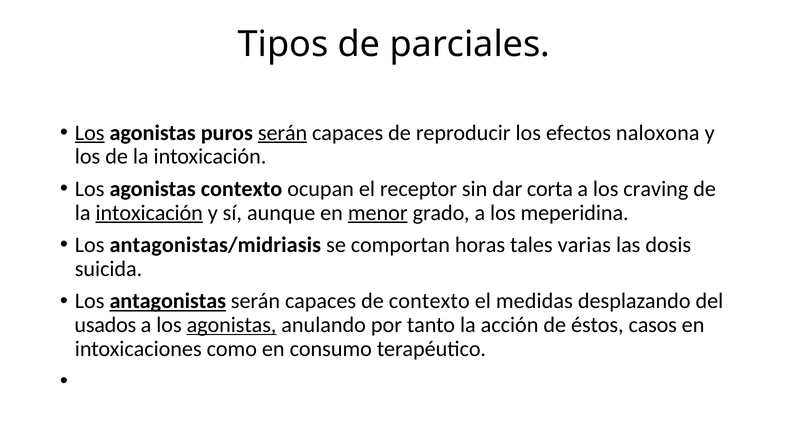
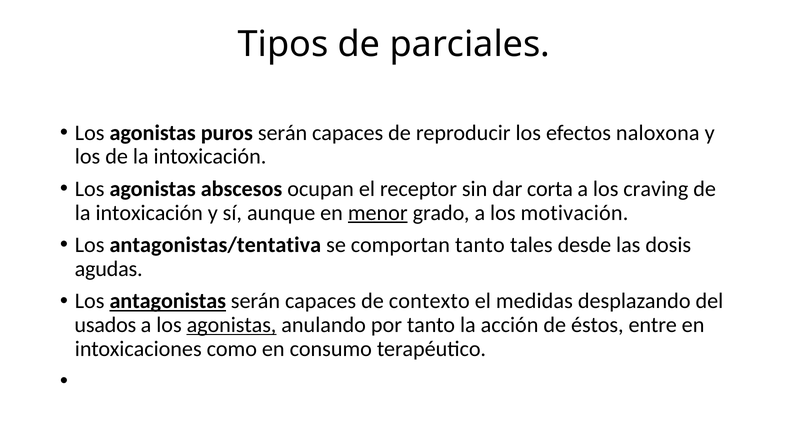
Los underline: present -> none (90, 133)
serán underline: present -> none (283, 133)
agonistas contexto: contexto -> abscesos (242, 189)
intoxicación underline: present -> none (149, 213)
meperidina: meperidina -> motivación (574, 213)
antagonistas/midriasis: antagonistas/midriasis -> antagonistas/tentativa (215, 245)
comportan horas: horas -> tanto (480, 245)
varias: varias -> desde (584, 245)
suicida: suicida -> agudas (109, 269)
casos: casos -> entre (653, 325)
